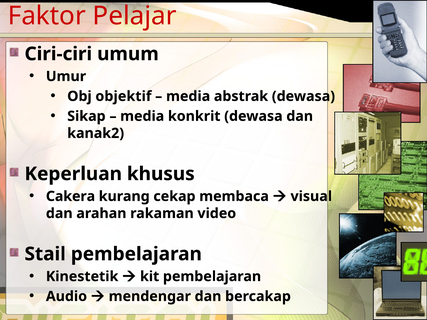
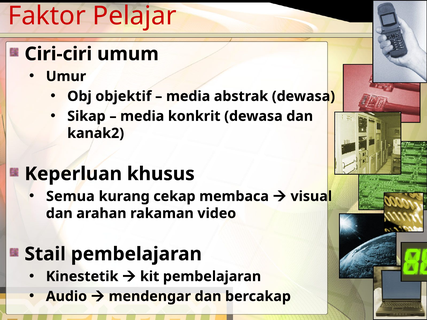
Cakera: Cakera -> Semua (70, 196)
